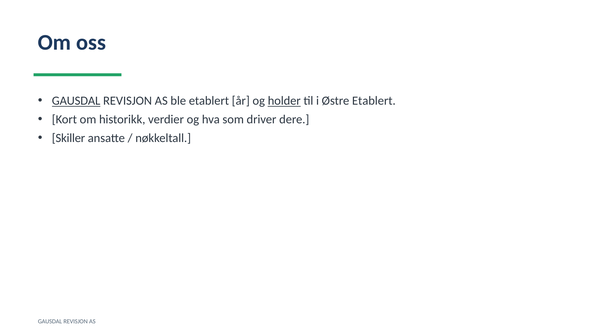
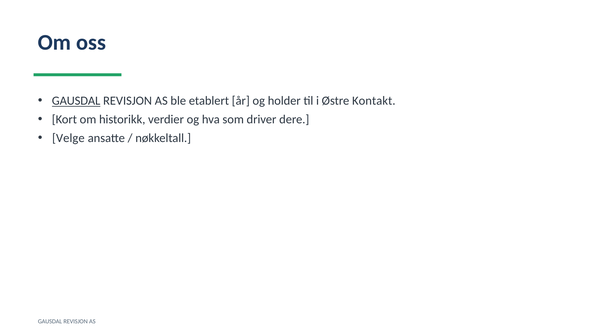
holder underline: present -> none (284, 101)
Østre Etablert: Etablert -> Kontakt (374, 101)
Skiller: Skiller -> Velge (68, 138)
